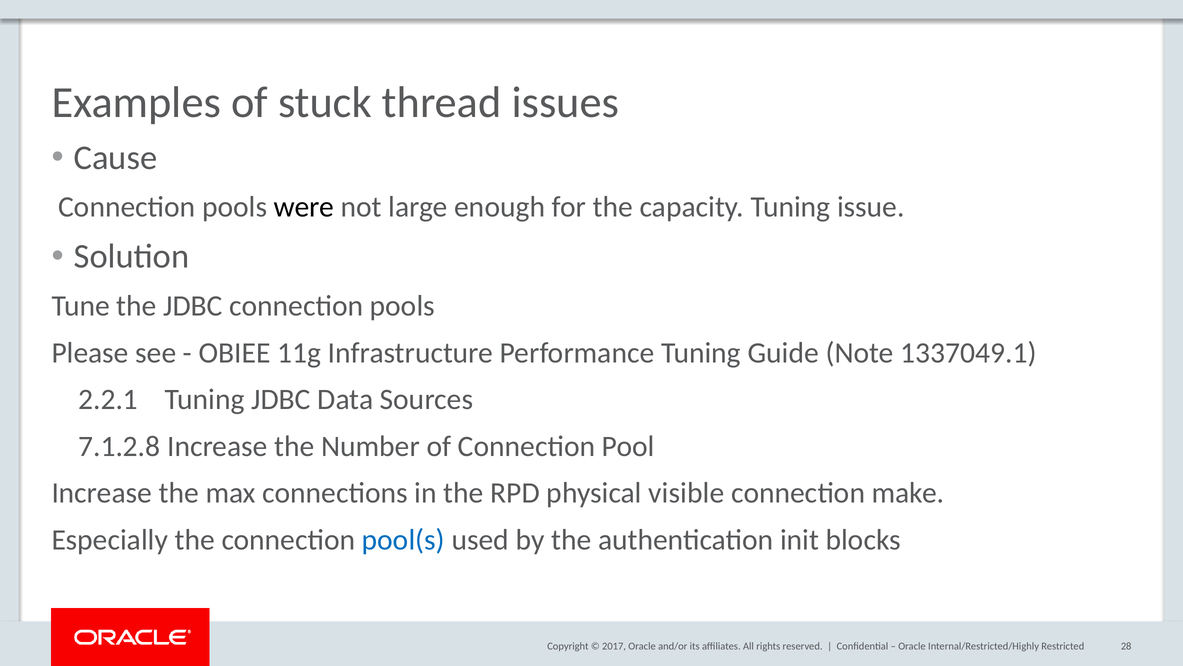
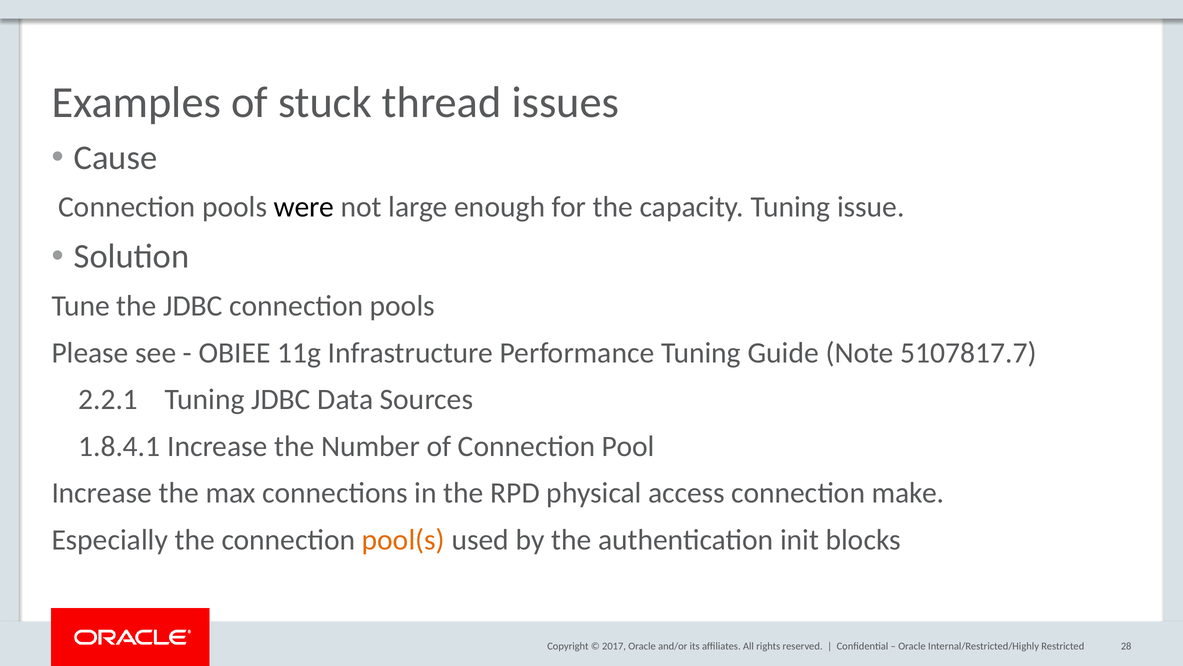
1337049.1: 1337049.1 -> 5107817.7 (968, 353)
7.1.2.8: 7.1.2.8 -> 1.8.4.1 (119, 446)
visible: visible -> access (687, 493)
pool(s colour: blue -> orange (403, 539)
